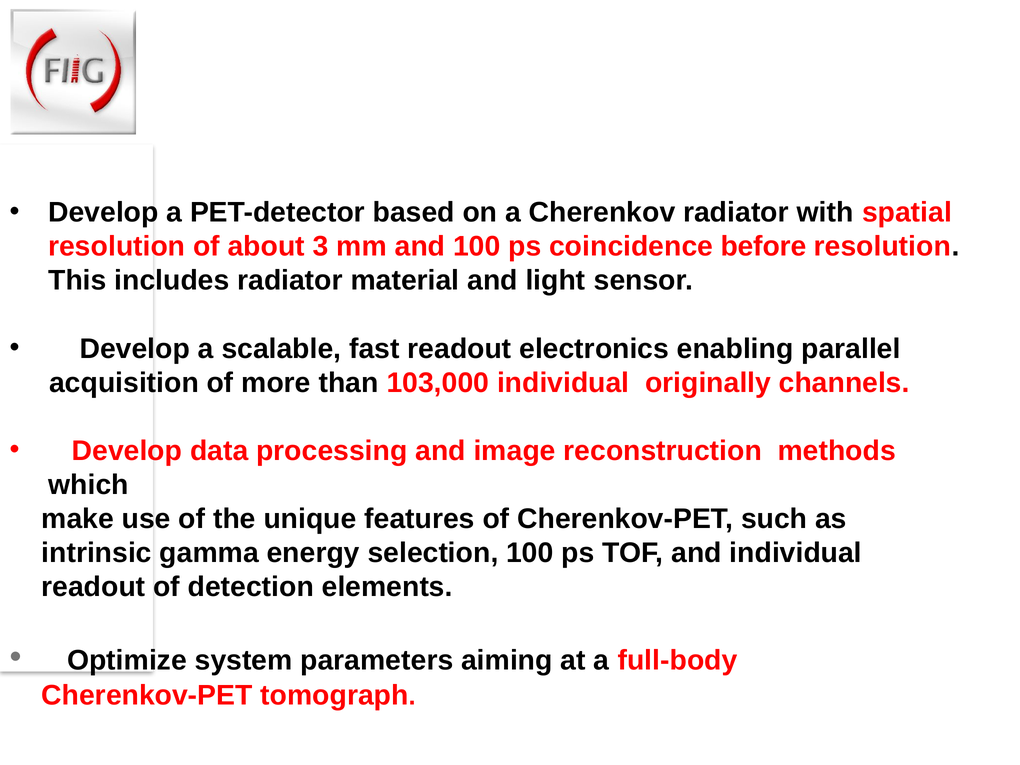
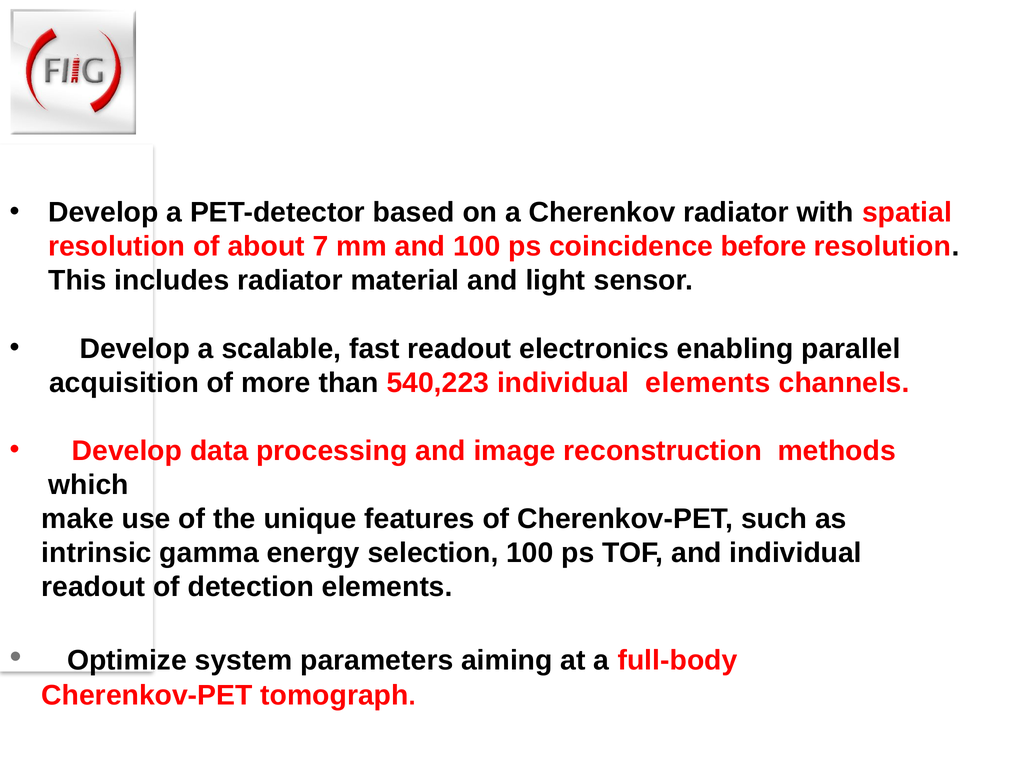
3: 3 -> 7 (321, 247)
103,000: 103,000 -> 540,223 (438, 383)
individual originally: originally -> elements (708, 383)
